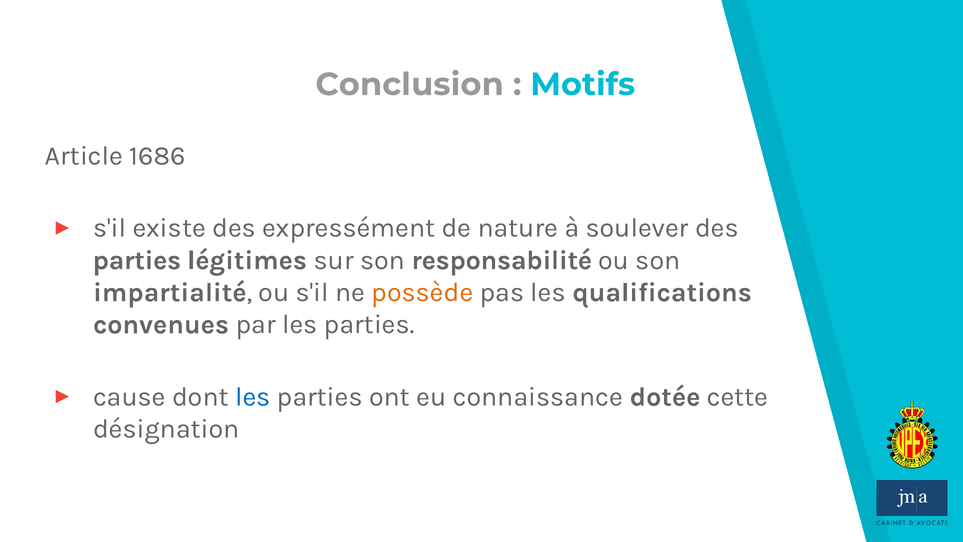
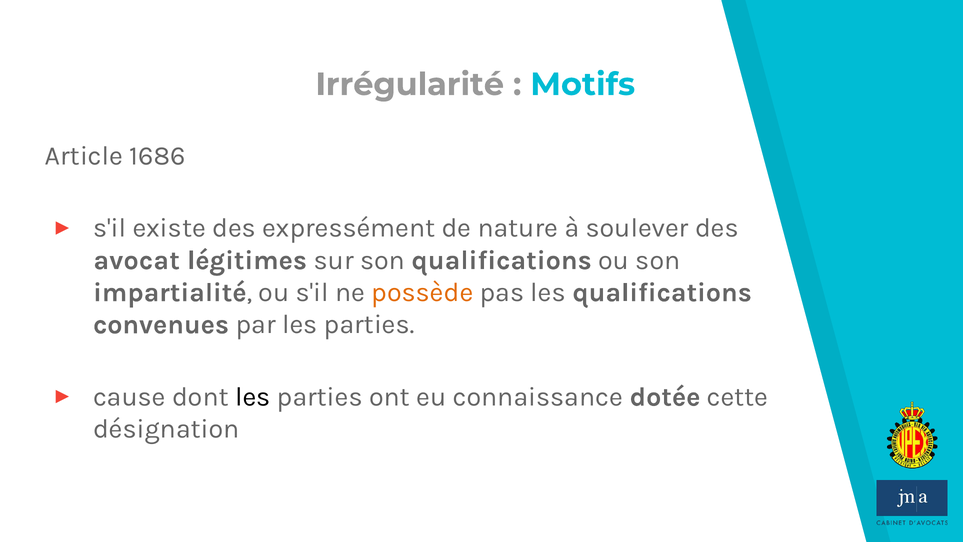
Conclusion: Conclusion -> Irrégularité (410, 84)
parties: parties -> avocat (137, 260)
son responsabilité: responsabilité -> qualifications (502, 260)
les colour: blue -> black (253, 397)
